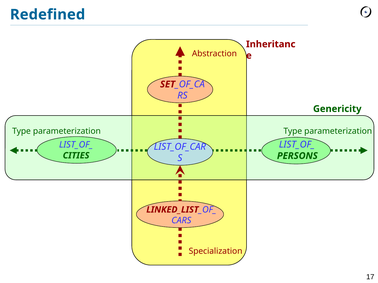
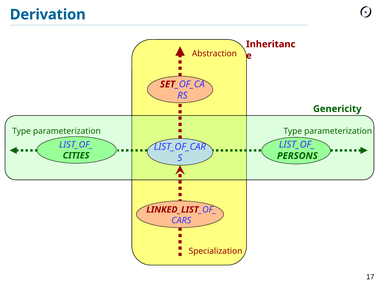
Redefined: Redefined -> Derivation (48, 15)
